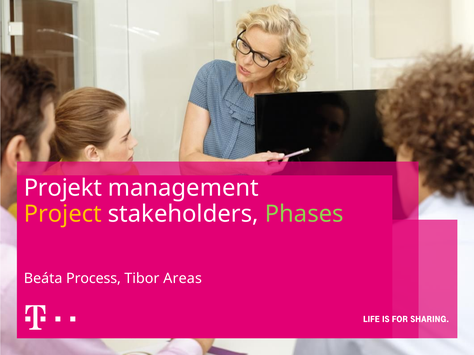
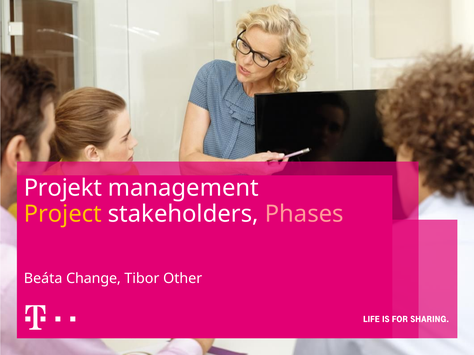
Phases colour: light green -> pink (304, 214)
Process: Process -> Change (93, 279)
Areas: Areas -> Other (183, 279)
